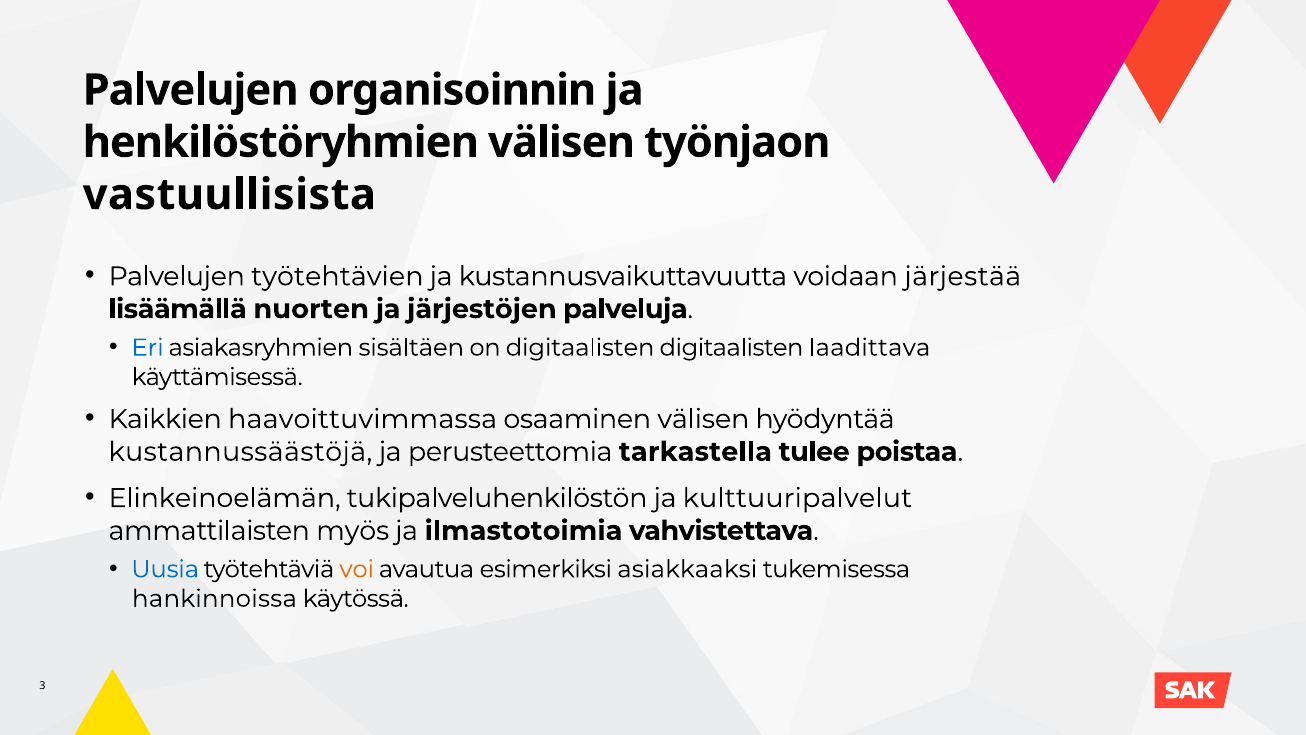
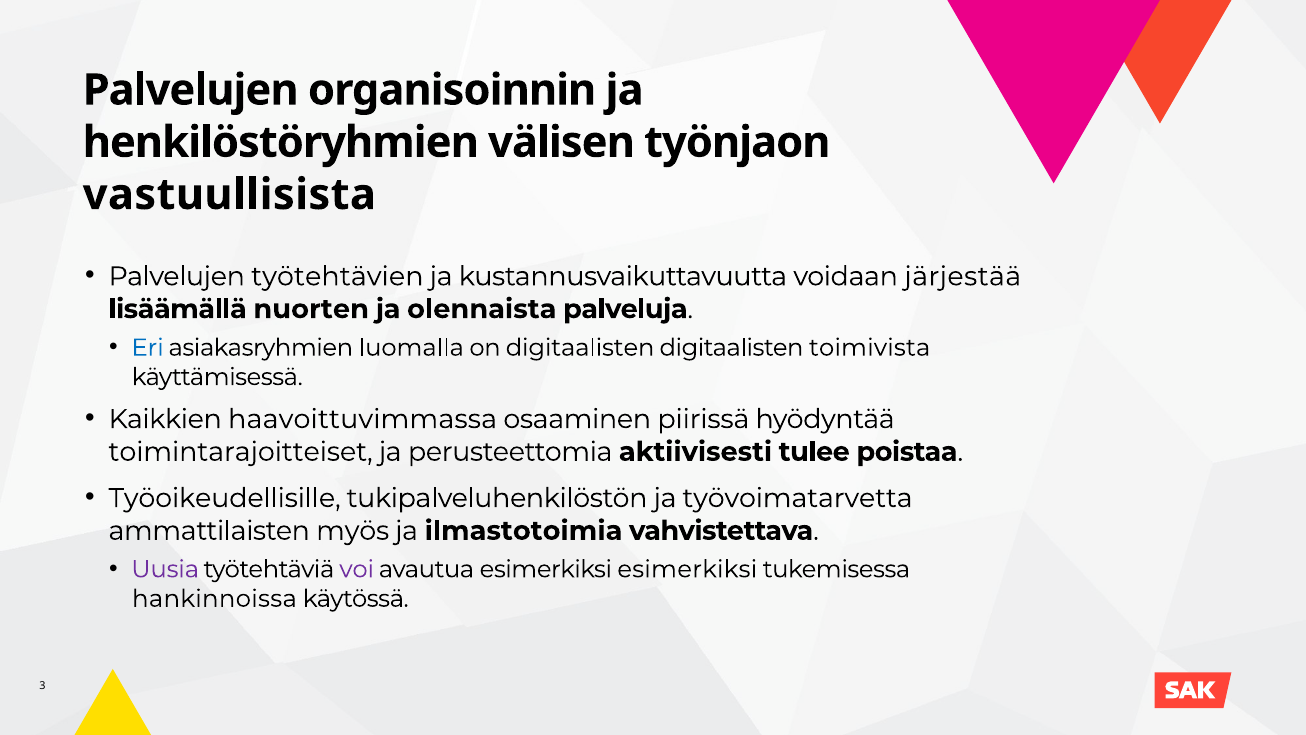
järjestöjen: järjestöjen -> olennaista (482, 309)
sisältäen: sisältäen -> luomalla (411, 347)
laadittava: laadittava -> toimivista (870, 347)
osaaminen välisen: välisen -> piirissä (703, 419)
kustannussäästöjä: kustannussäästöjä -> toimintarajoitteiset (241, 452)
tarkastella: tarkastella -> aktiivisesti (695, 452)
Elinkeinoelämän: Elinkeinoelämän -> Työoikeudellisille (225, 498)
kulttuuripalvelut: kulttuuripalvelut -> työvoimatarvetta (798, 498)
Uusia colour: blue -> purple (165, 569)
voi colour: orange -> purple (357, 569)
esimerkiksi asiakkaaksi: asiakkaaksi -> esimerkiksi (687, 569)
